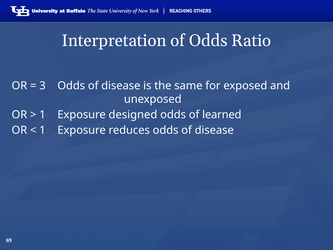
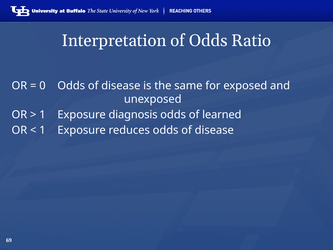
3: 3 -> 0 (42, 86)
designed: designed -> diagnosis (133, 115)
